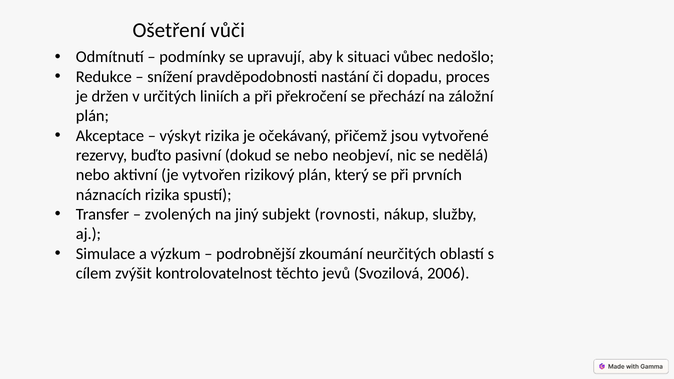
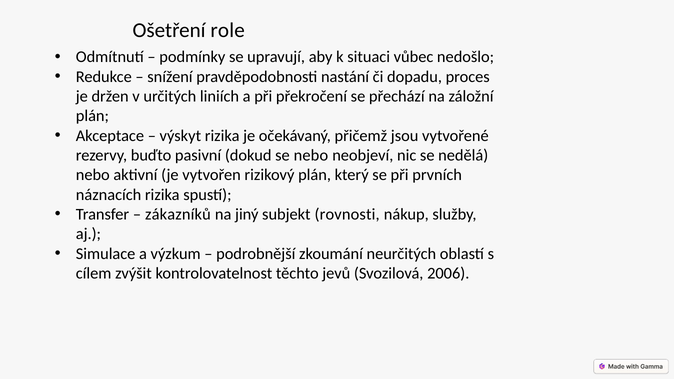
vůči: vůči -> role (228, 30)
zvolených: zvolených -> zákazníků (178, 214)
